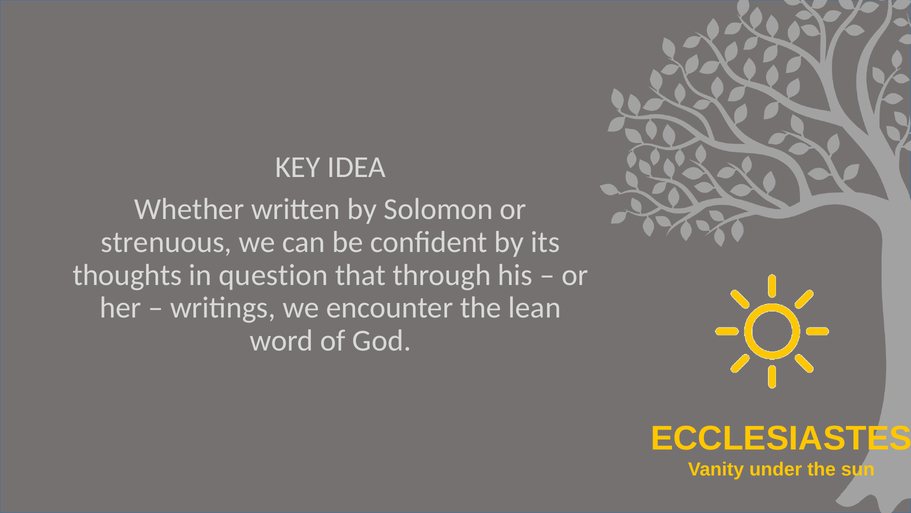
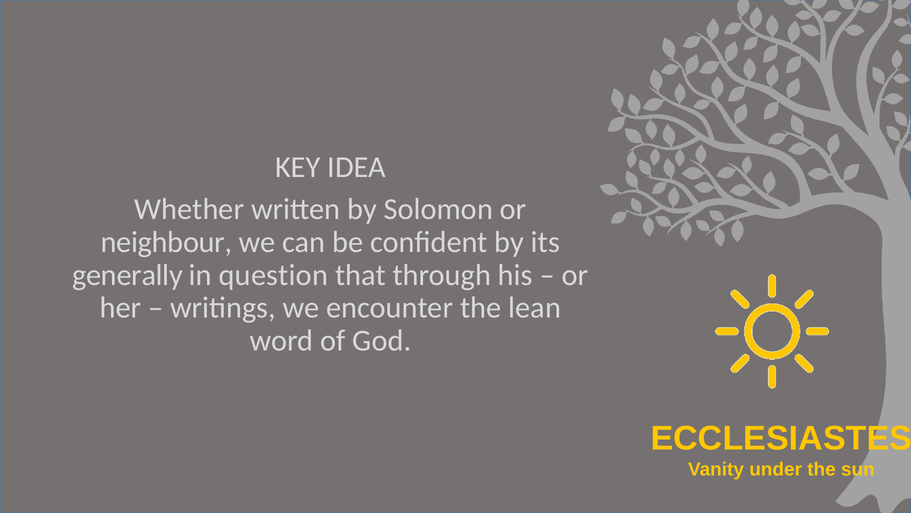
strenuous: strenuous -> neighbour (167, 242)
thoughts: thoughts -> generally (127, 275)
